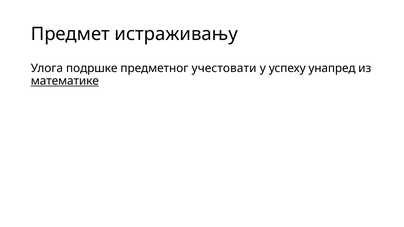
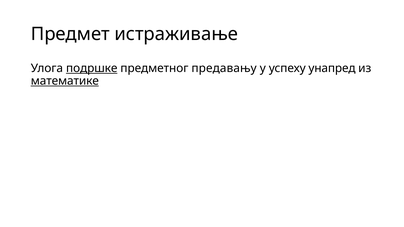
истраживању: истраживању -> истраживање (176, 34)
подршке underline: none -> present (92, 68)
учестовати: учестовати -> предавању (224, 68)
